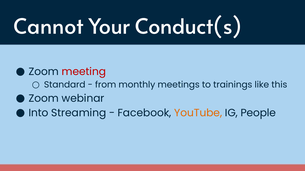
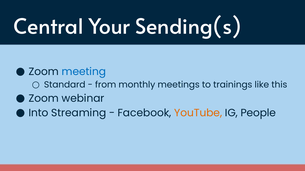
Cannot: Cannot -> Central (49, 27)
Conduct(s: Conduct(s -> Sending(s (188, 27)
meeting colour: red -> blue (84, 72)
